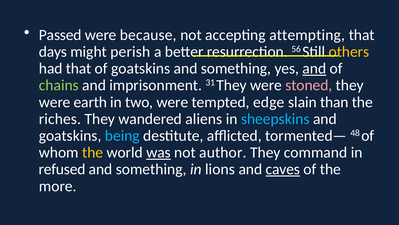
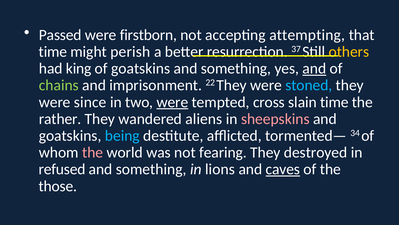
because: because -> firstborn (148, 35)
days: days -> time (53, 52)
56: 56 -> 37 (296, 49)
had that: that -> king (79, 68)
31: 31 -> 22 (210, 82)
stoned colour: pink -> light blue (309, 85)
earth: earth -> since (90, 102)
were underline: none -> present (172, 102)
edge: edge -> cross (269, 102)
slain than: than -> time (334, 102)
riches: riches -> rather (60, 119)
sheepskins colour: light blue -> pink (275, 119)
48: 48 -> 34 (355, 133)
the colour: yellow -> pink (93, 152)
was underline: present -> none (159, 152)
author: author -> fearing (223, 152)
command: command -> destroyed (316, 152)
more: more -> those (58, 186)
